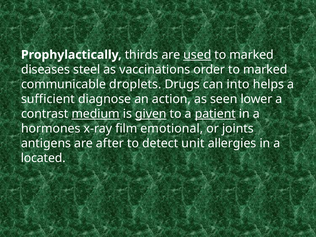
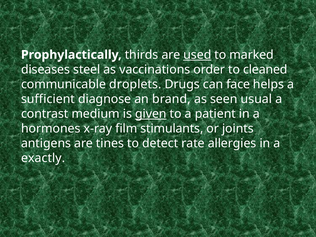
marked: marked -> cleaned (265, 70)
into: into -> face (238, 84)
action: action -> brand (171, 99)
lower: lower -> usual (256, 99)
medium underline: present -> none (96, 114)
patient underline: present -> none (215, 114)
emotional: emotional -> stimulants (172, 129)
after: after -> tines (110, 143)
unit: unit -> rate (193, 143)
located: located -> exactly (43, 158)
